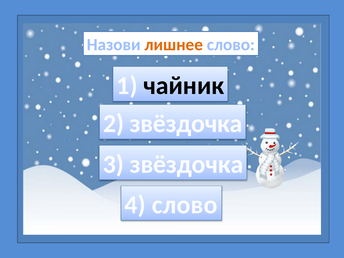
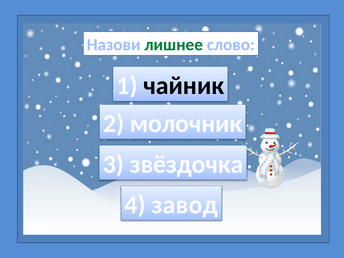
лишнее colour: orange -> green (174, 45)
2 звёздочка: звёздочка -> молочник (186, 124)
4 слово: слово -> завод (185, 205)
